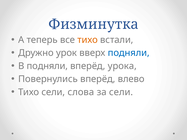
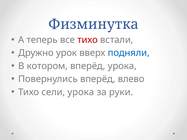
тихо colour: orange -> red (88, 40)
В подняли: подняли -> котором (47, 66)
сели слова: слова -> урока (81, 92)
за сели: сели -> руки (121, 92)
